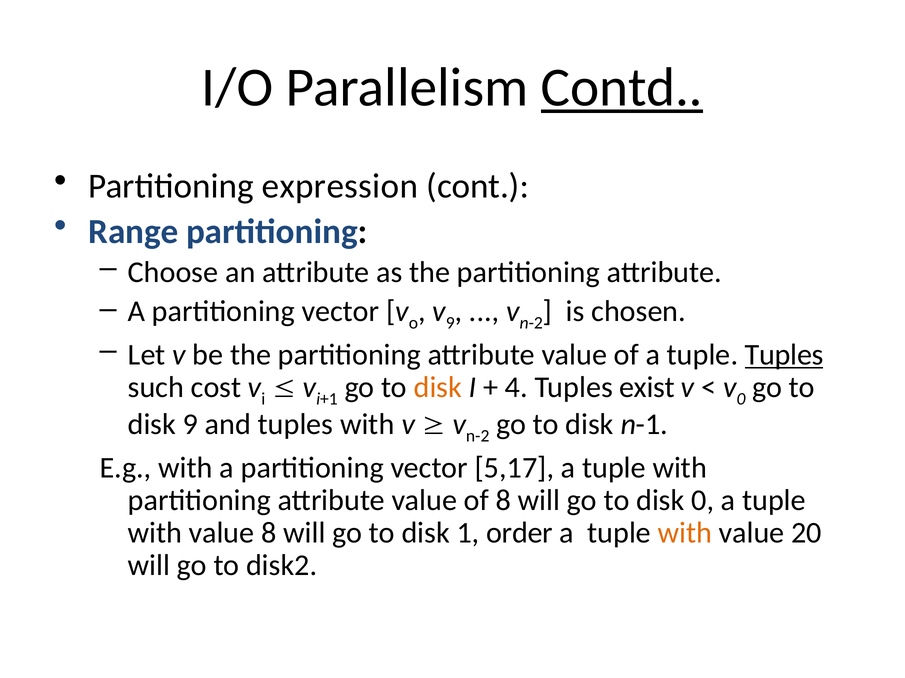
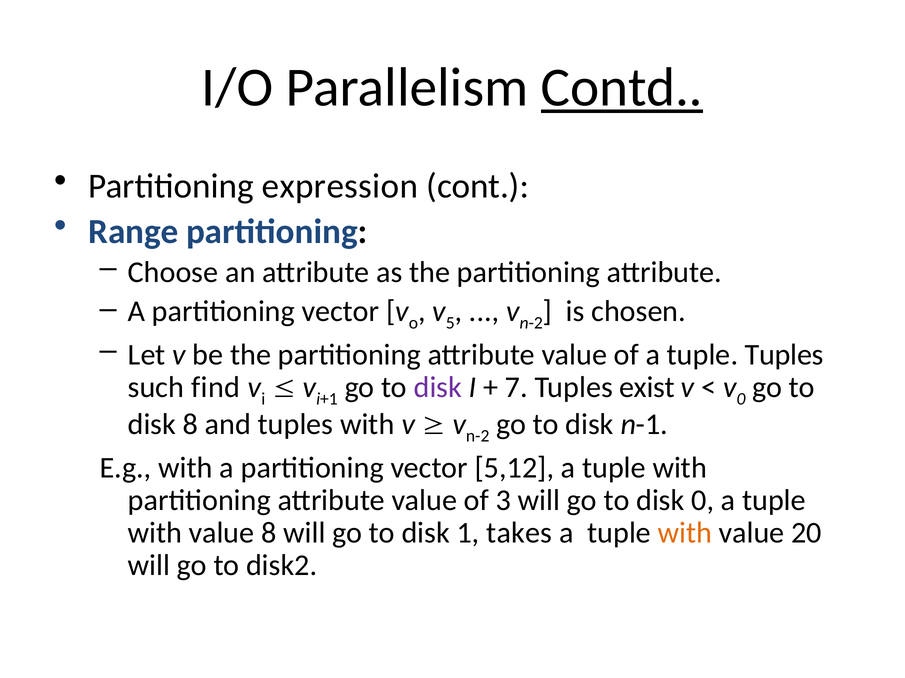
v 9: 9 -> 5 (450, 323)
Tuples underline: present -> none (784, 355)
cost: cost -> find (216, 388)
disk colour: orange -> purple (438, 388)
4: 4 -> 7 (516, 388)
disk 9: 9 -> 8 (190, 425)
5,17: 5,17 -> 5,12 (514, 468)
of 8: 8 -> 3 (503, 501)
order: order -> takes (519, 533)
